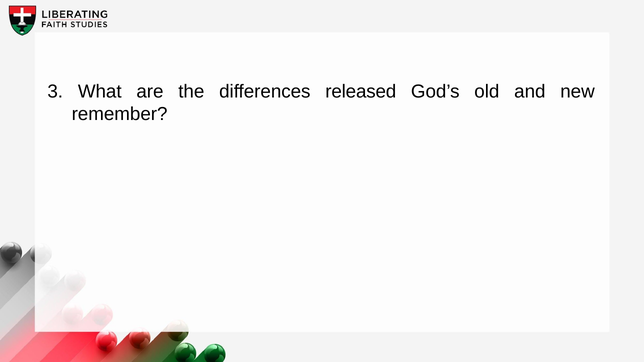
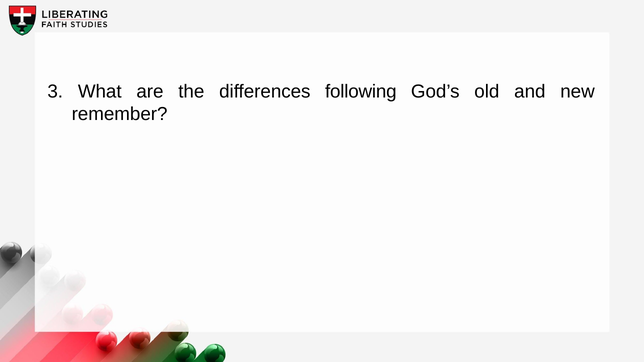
released: released -> following (361, 92)
